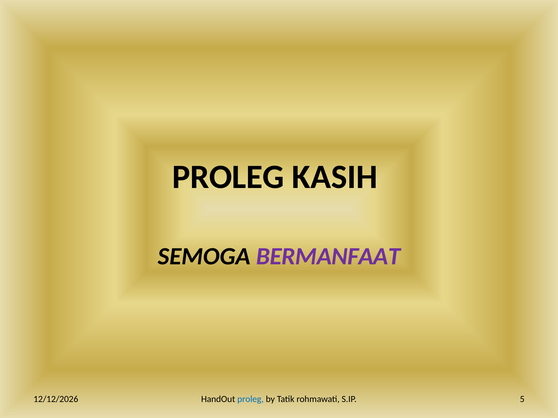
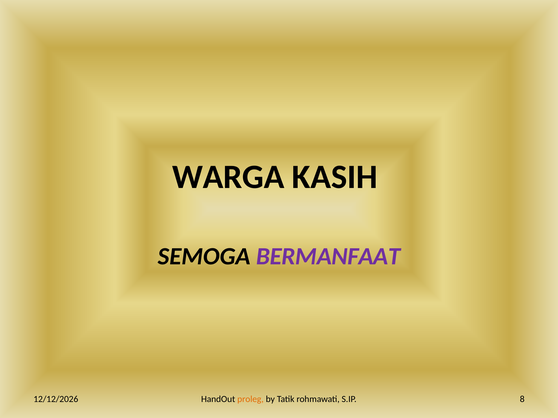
PROLEG: PROLEG -> WARGA (228, 177)
proleg colour: blue -> orange (250, 400)
5: 5 -> 8 (522, 400)
